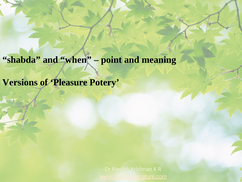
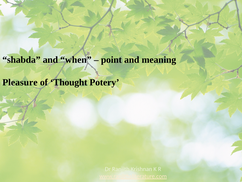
Versions: Versions -> Pleasure (20, 82)
Pleasure: Pleasure -> Thought (69, 82)
